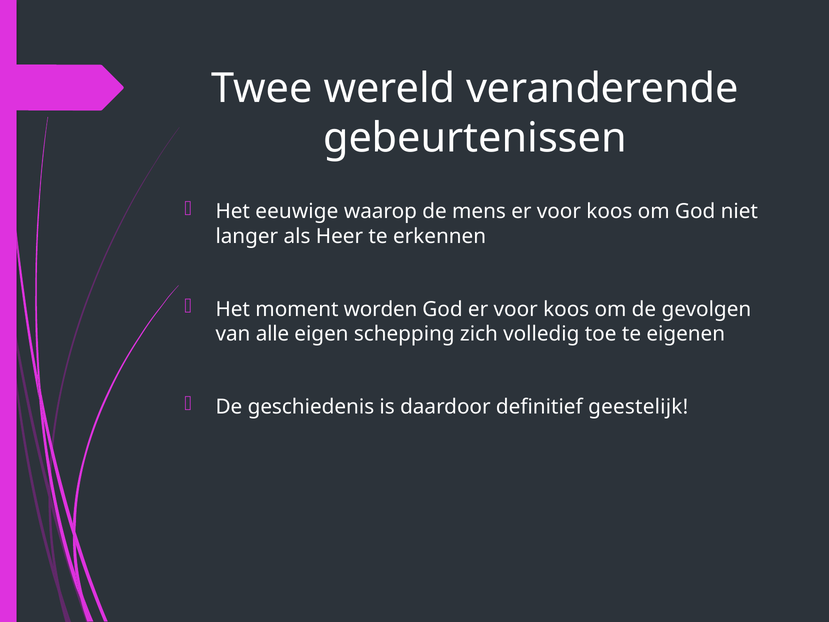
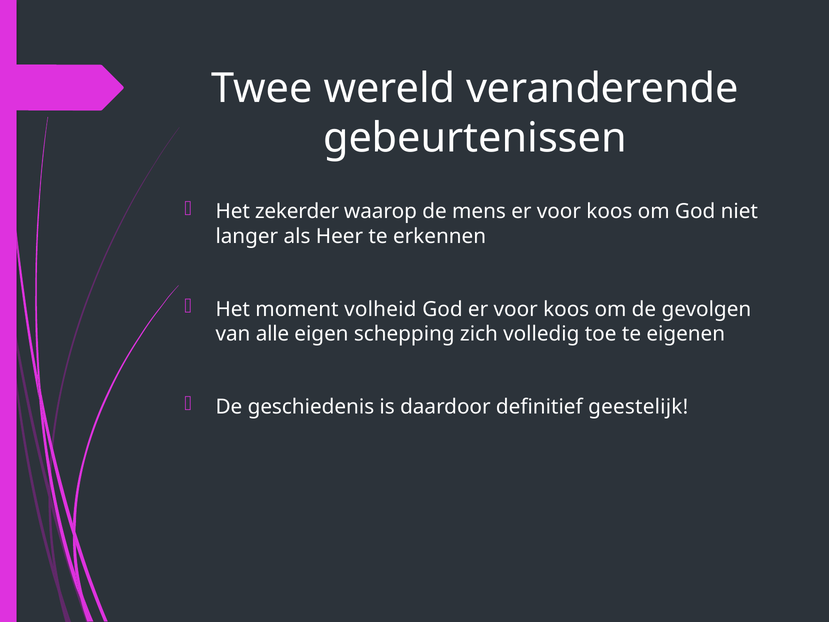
eeuwige: eeuwige -> zekerder (297, 211)
worden: worden -> volheid (380, 309)
